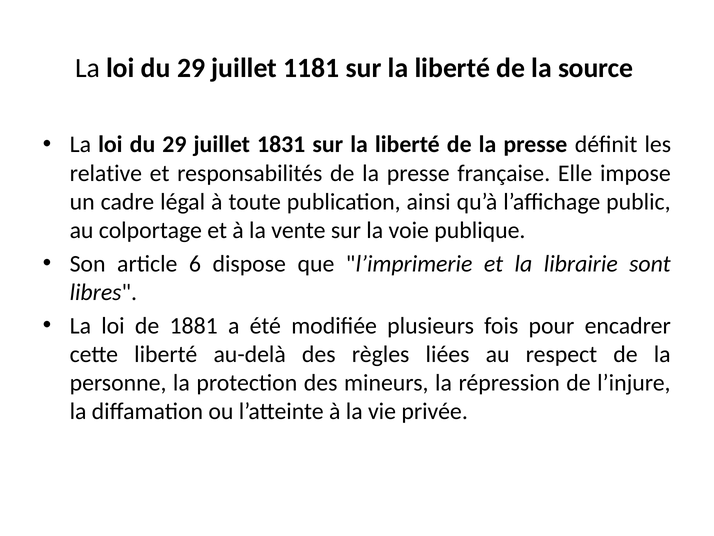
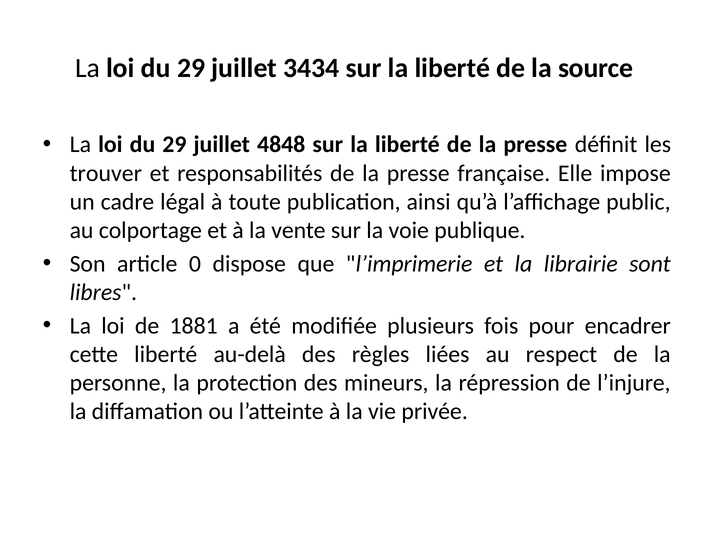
1181: 1181 -> 3434 (311, 68)
1831: 1831 -> 4848 (281, 144)
relative: relative -> trouver (106, 173)
6: 6 -> 0 (195, 263)
